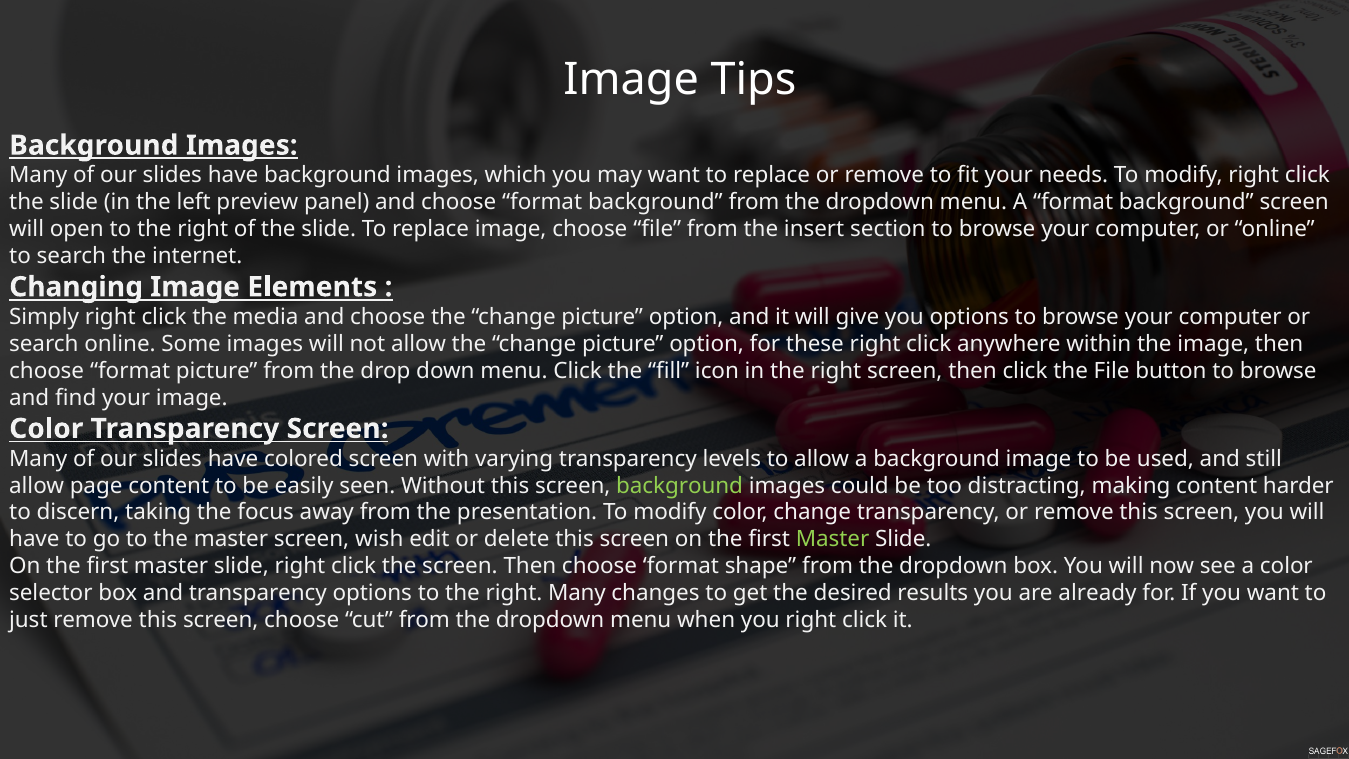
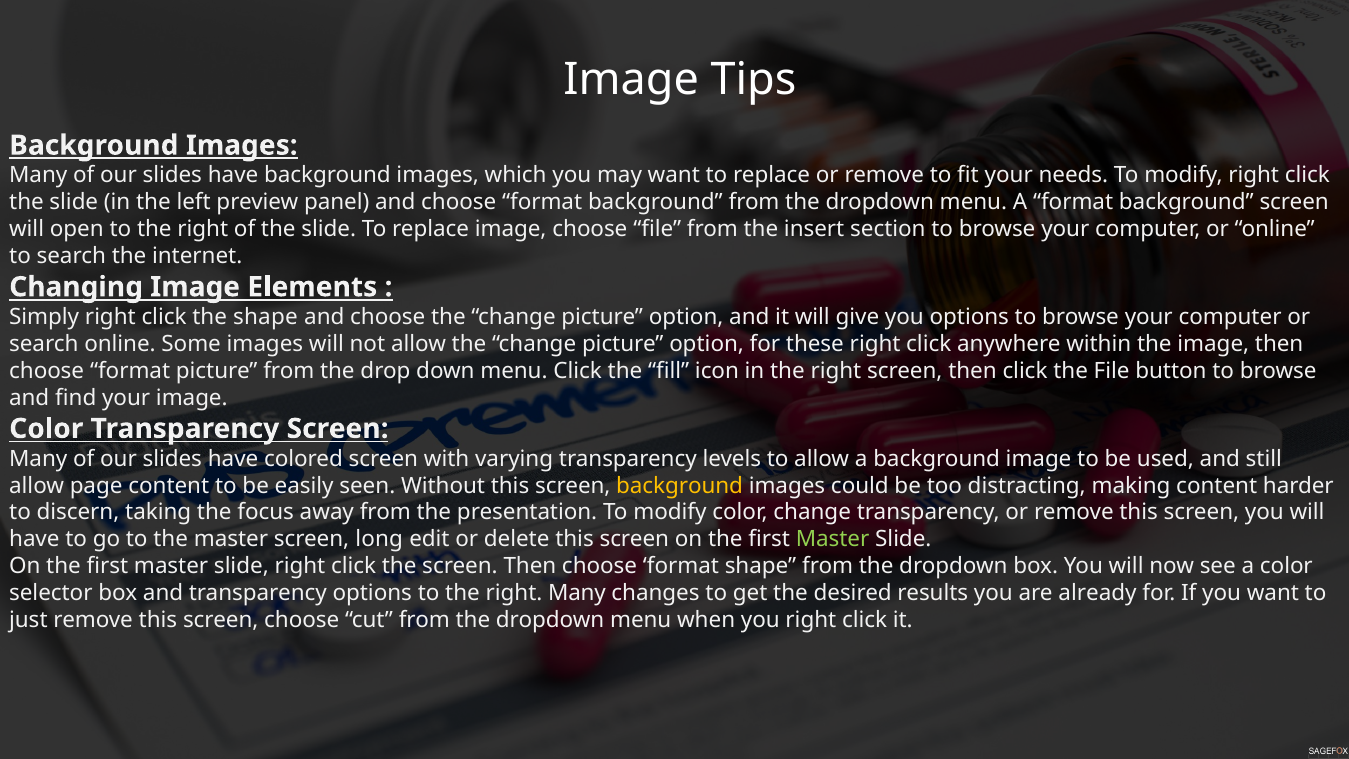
the media: media -> shape (265, 317)
background colour: light green -> yellow (680, 485)
wish: wish -> long (379, 539)
